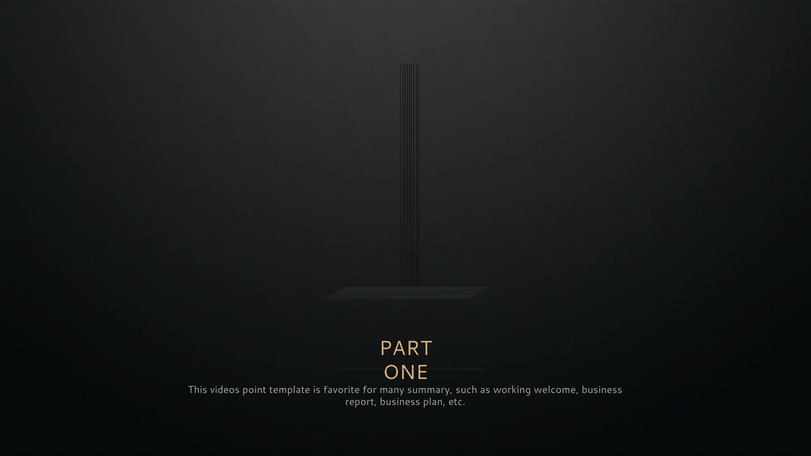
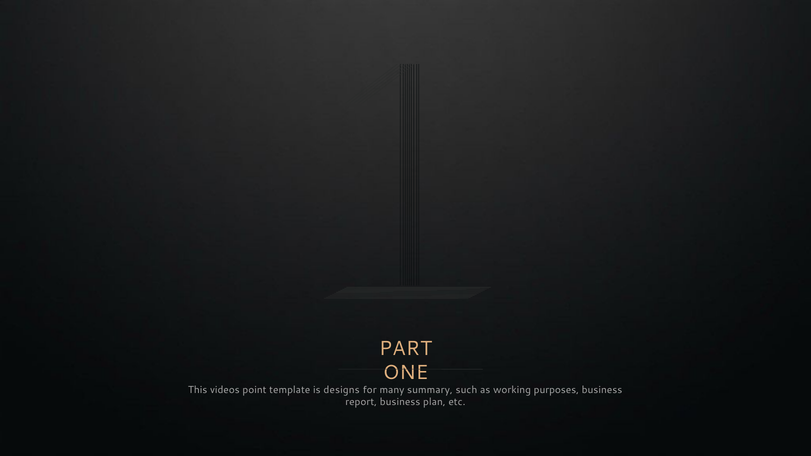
favorite: favorite -> designs (342, 390)
welcome: welcome -> purposes (556, 390)
